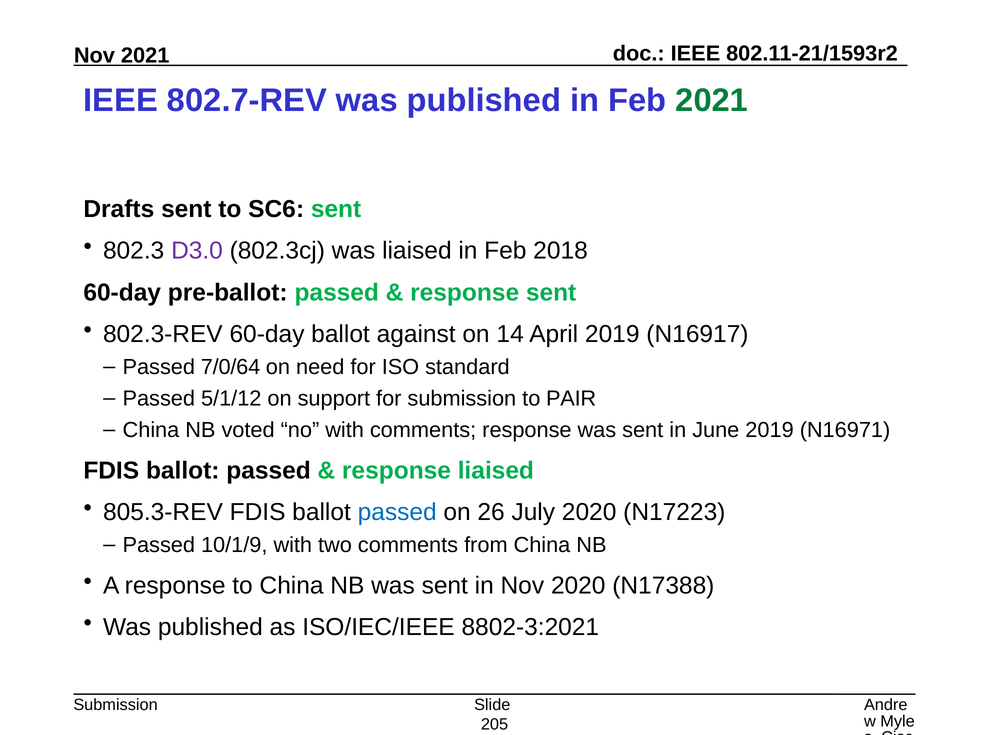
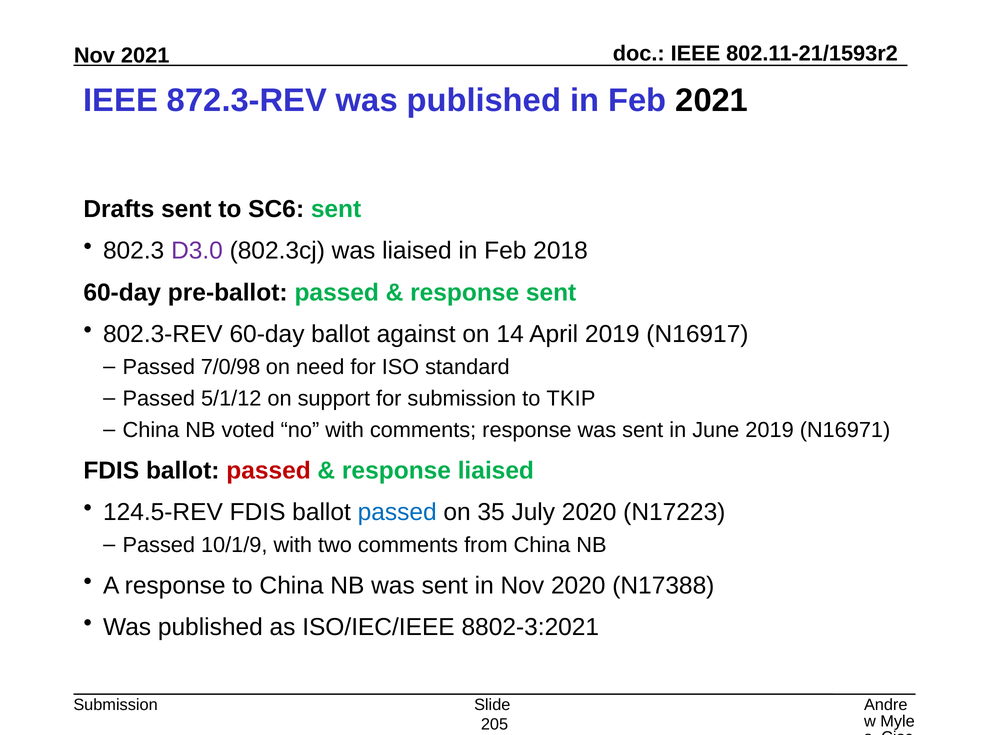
802.7-REV: 802.7-REV -> 872.3-REV (247, 100)
2021 colour: green -> black (712, 100)
7/0/64: 7/0/64 -> 7/0/98 (231, 368)
PAIR: PAIR -> TKIP (571, 399)
passed colour: black -> red (269, 471)
805.3-REV: 805.3-REV -> 124.5-REV (163, 513)
26: 26 -> 35 (491, 513)
